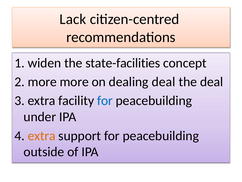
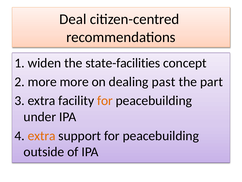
Lack: Lack -> Deal (73, 19)
dealing deal: deal -> past (164, 82)
the deal: deal -> part (212, 82)
for colour: blue -> orange (105, 100)
